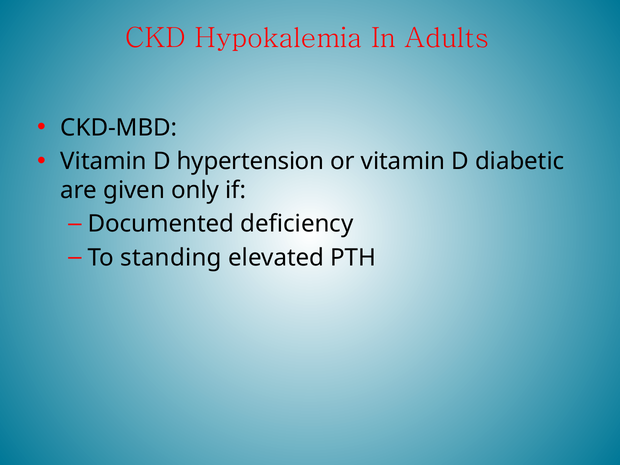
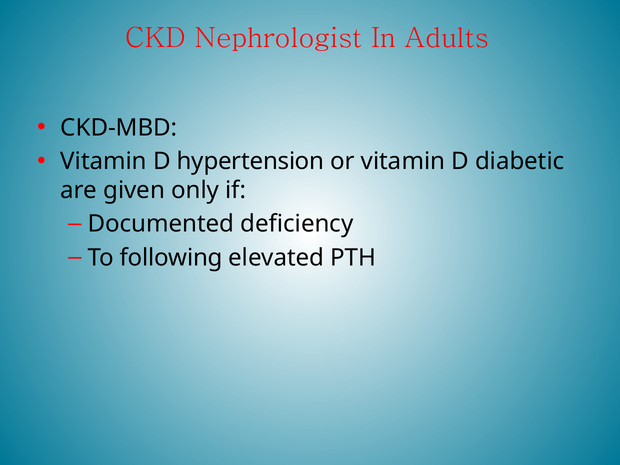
Hypokalemia: Hypokalemia -> Nephrologist (279, 38)
standing: standing -> following (171, 258)
